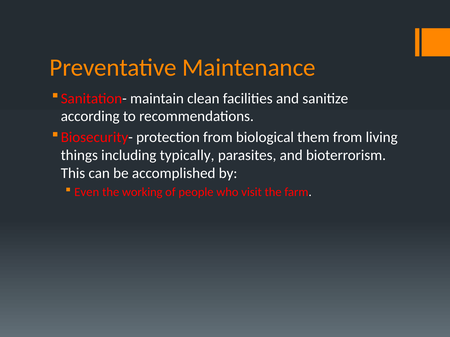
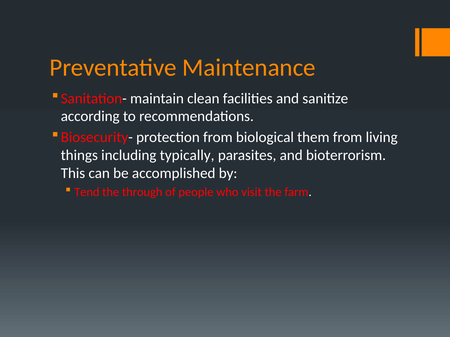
Even: Even -> Tend (87, 192)
working: working -> through (142, 192)
